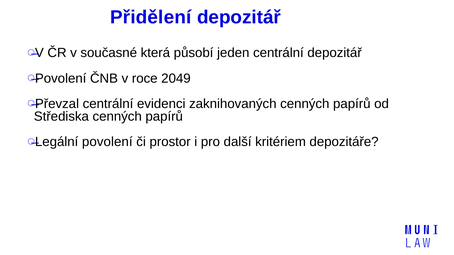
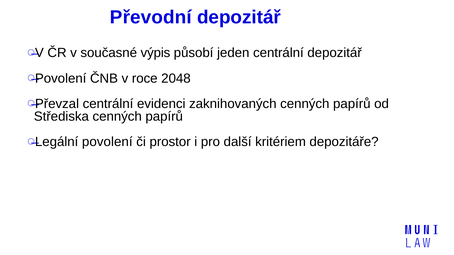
Přidělení: Přidělení -> Převodní (151, 17)
která: která -> výpis (155, 53)
2049: 2049 -> 2048 (176, 78)
